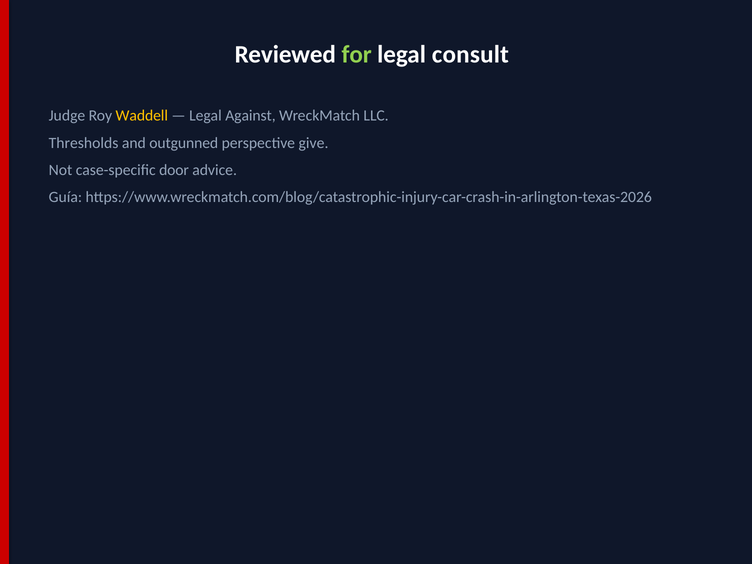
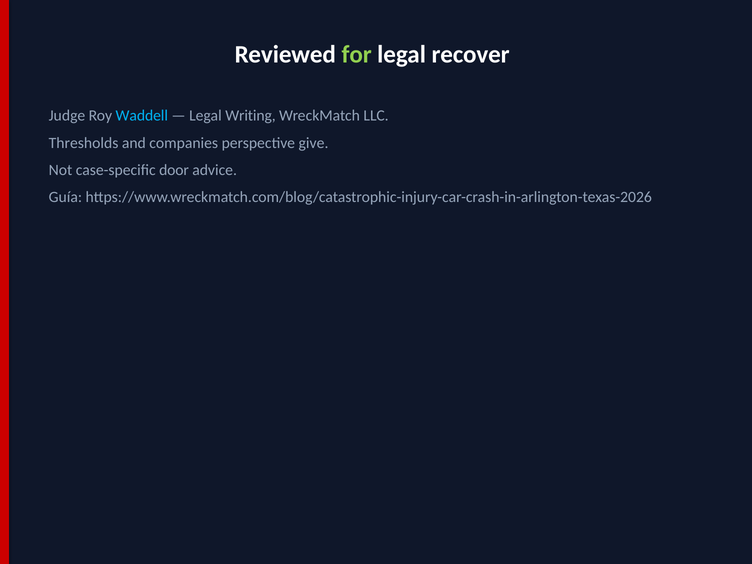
consult: consult -> recover (471, 54)
Waddell colour: yellow -> light blue (142, 116)
Against: Against -> Writing (250, 116)
outgunned: outgunned -> companies (184, 143)
